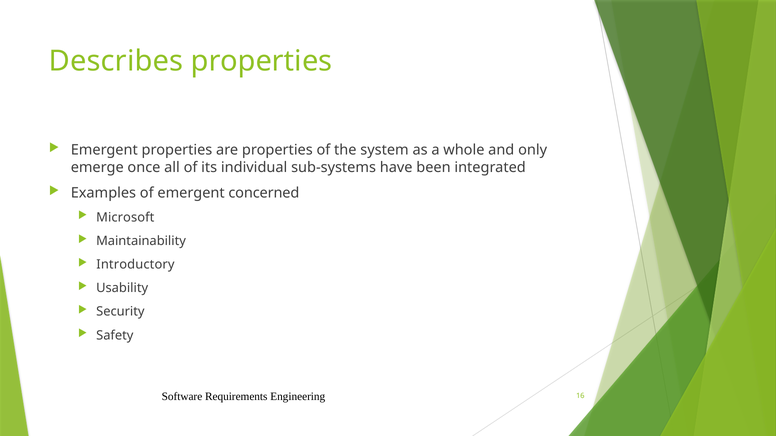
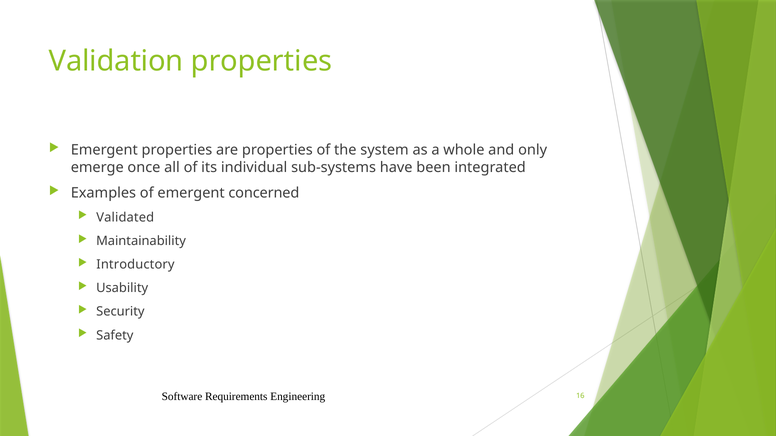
Describes: Describes -> Validation (116, 61)
Microsoft: Microsoft -> Validated (125, 218)
